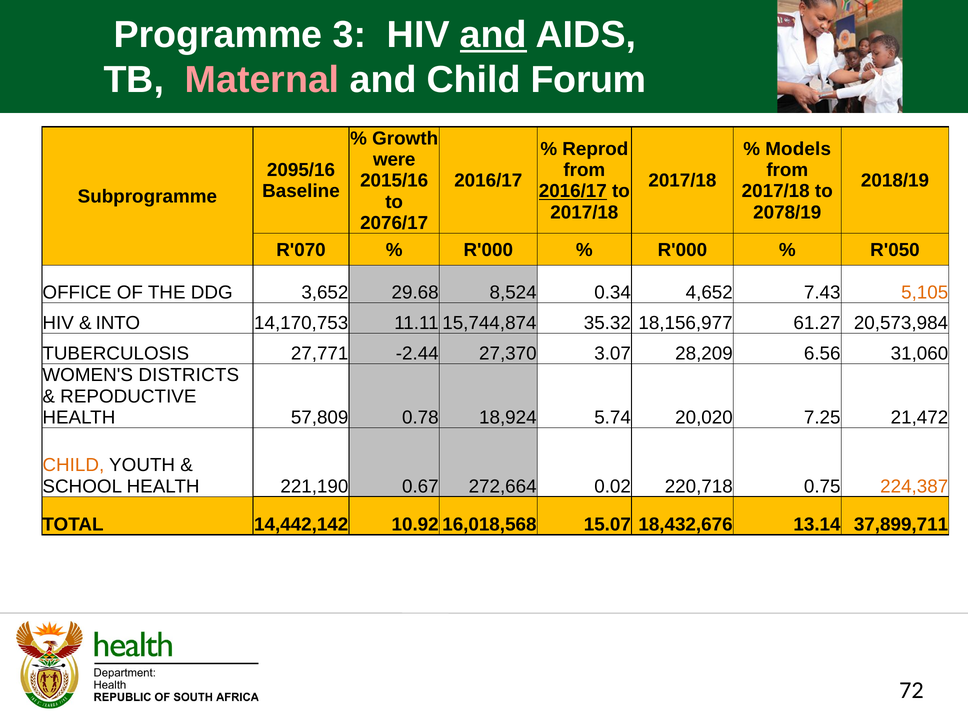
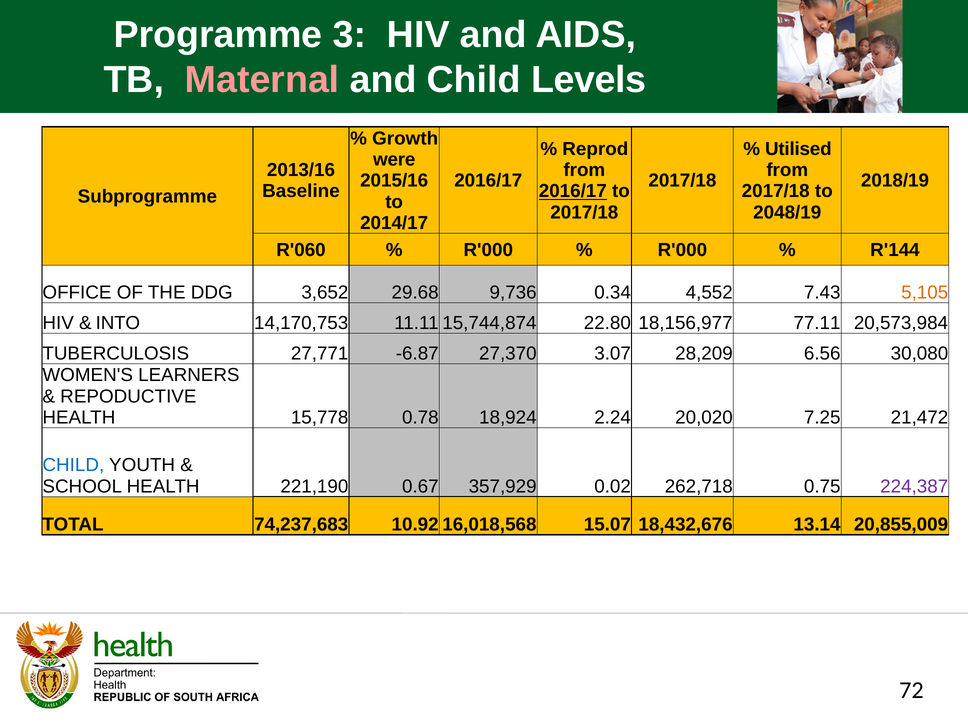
and underline: present -> none (493, 35)
Forum: Forum -> Levels (589, 80)
Models: Models -> Utilised (798, 149)
2095/16: 2095/16 -> 2013/16 (301, 170)
2078/19: 2078/19 -> 2048/19 (787, 212)
2076/17: 2076/17 -> 2014/17 (394, 223)
R'070: R'070 -> R'060 (301, 250)
R'050: R'050 -> R'144 (895, 250)
8,524: 8,524 -> 9,736 (513, 292)
4,652: 4,652 -> 4,552 (709, 292)
35.32: 35.32 -> 22.80 (607, 323)
61.27: 61.27 -> 77.11 (817, 323)
-2.44: -2.44 -> -6.87 (417, 353)
31,060: 31,060 -> 30,080 (919, 353)
DISTRICTS: DISTRICTS -> LEARNERS (189, 375)
57,809: 57,809 -> 15,778 (320, 418)
5.74: 5.74 -> 2.24 (613, 418)
CHILD colour: orange -> blue (73, 465)
272,664: 272,664 -> 357,929 (503, 486)
220,718: 220,718 -> 262,718 (699, 486)
224,387 colour: orange -> purple (914, 486)
14,442,142: 14,442,142 -> 74,237,683 (301, 524)
37,899,711: 37,899,711 -> 20,855,009 (901, 524)
